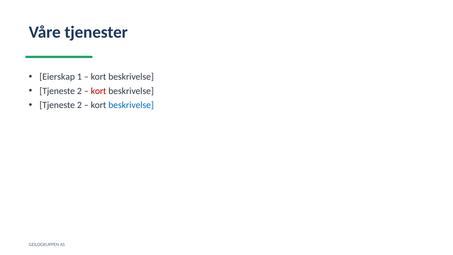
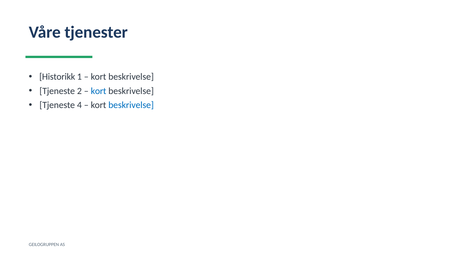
Eierskap: Eierskap -> Historikk (57, 77)
kort colour: red -> blue (99, 91)
2: 2 -> 4 (79, 105)
